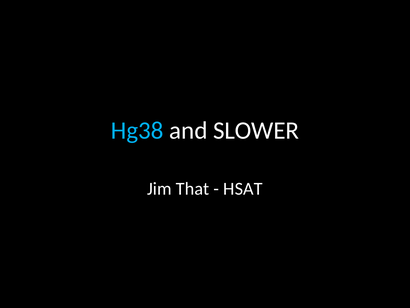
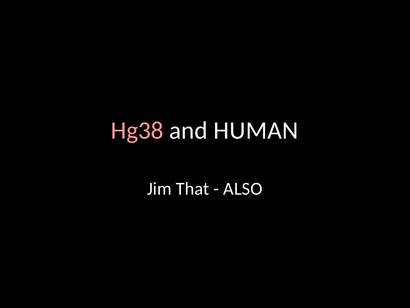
Hg38 colour: light blue -> pink (137, 130)
SLOWER: SLOWER -> HUMAN (256, 130)
HSAT: HSAT -> ALSO (243, 189)
